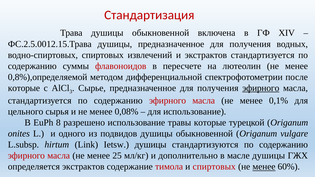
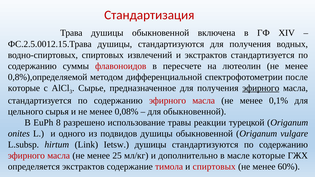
ФС.2.5.0012.15.Трава душицы предназначенное: предназначенное -> стандартизуются (171, 44)
для использование: использование -> обыкновенной (195, 112)
травы которые: которые -> реакции (210, 123)
масле душицы: душицы -> которые (269, 156)
менее underline: present -> none (264, 167)
